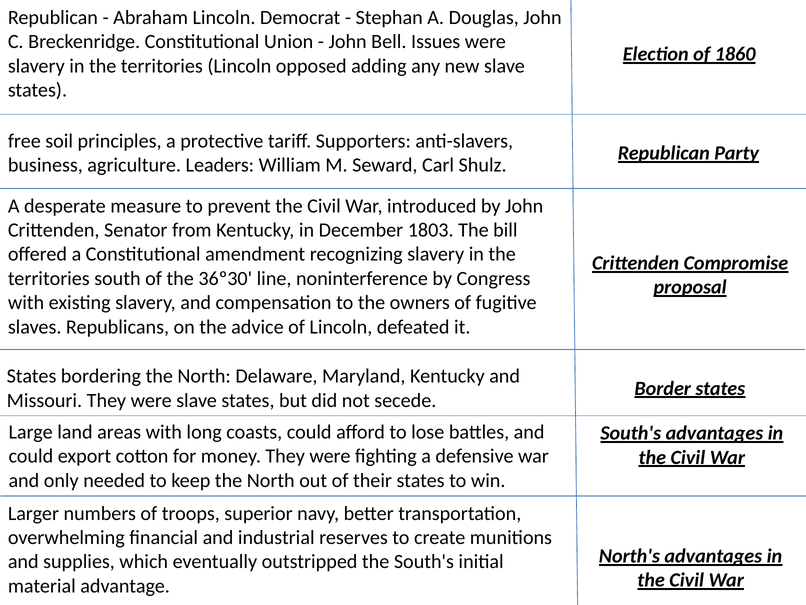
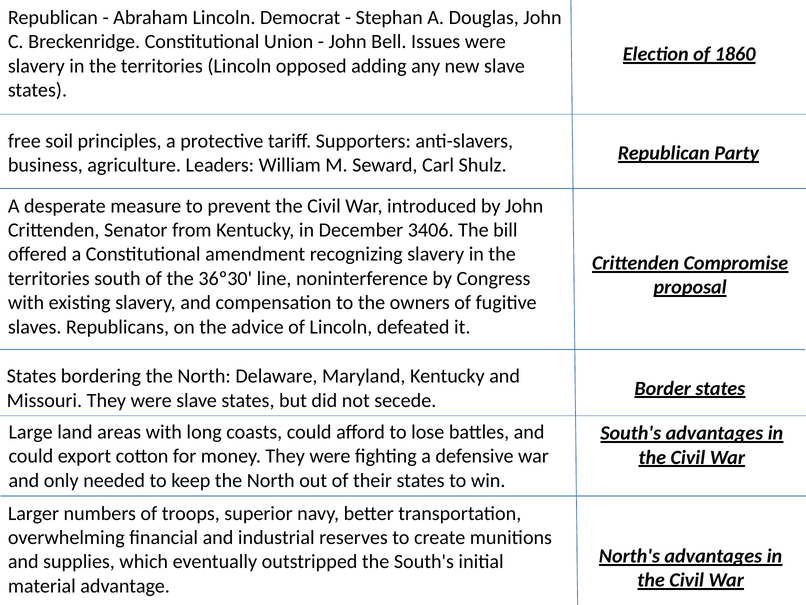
1803: 1803 -> 3406 (431, 230)
